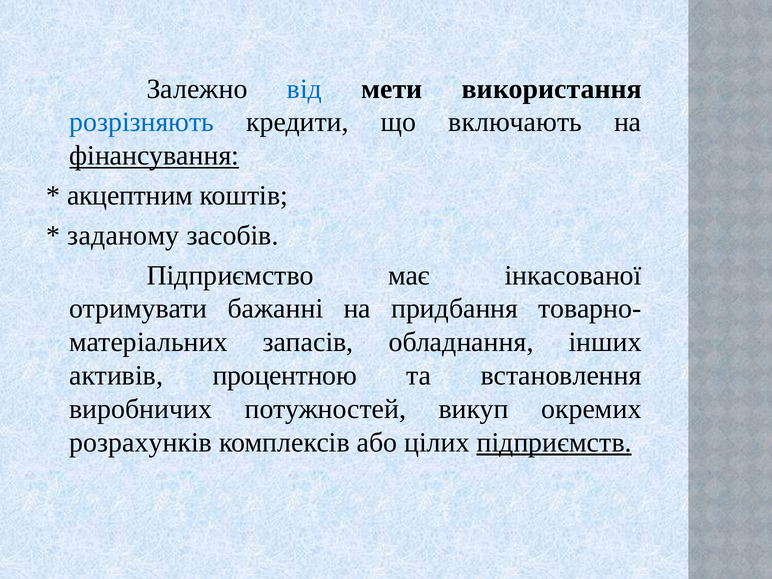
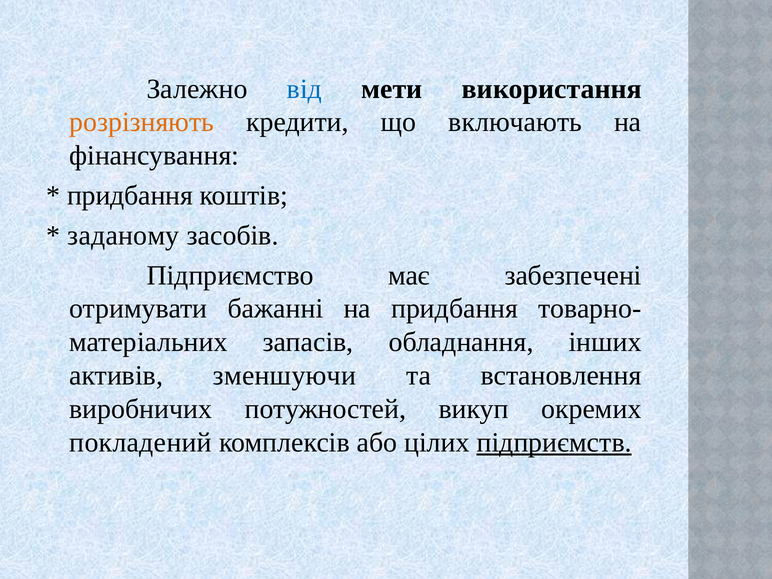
розрізняють colour: blue -> orange (142, 122)
фінансування underline: present -> none (154, 156)
акцептним: акцептним -> придбання (130, 196)
інкасованої: інкасованої -> забезпечені (573, 275)
процентною: процентною -> зменшуючи (284, 376)
розрахунків: розрахунків -> покладений (141, 442)
